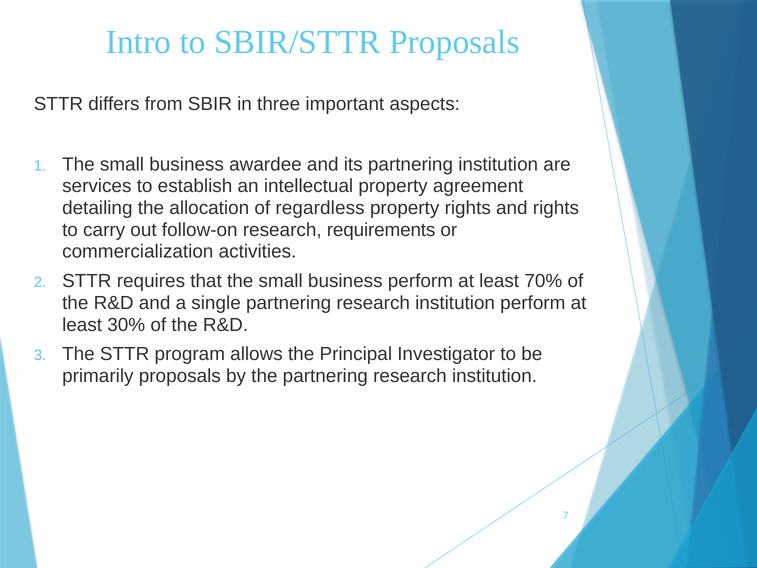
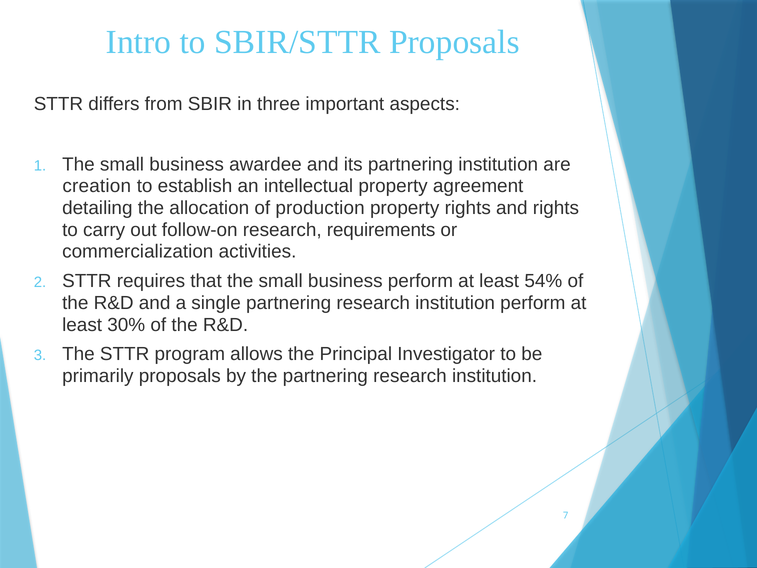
services: services -> creation (97, 186)
regardless: regardless -> production (320, 208)
70%: 70% -> 54% (543, 281)
